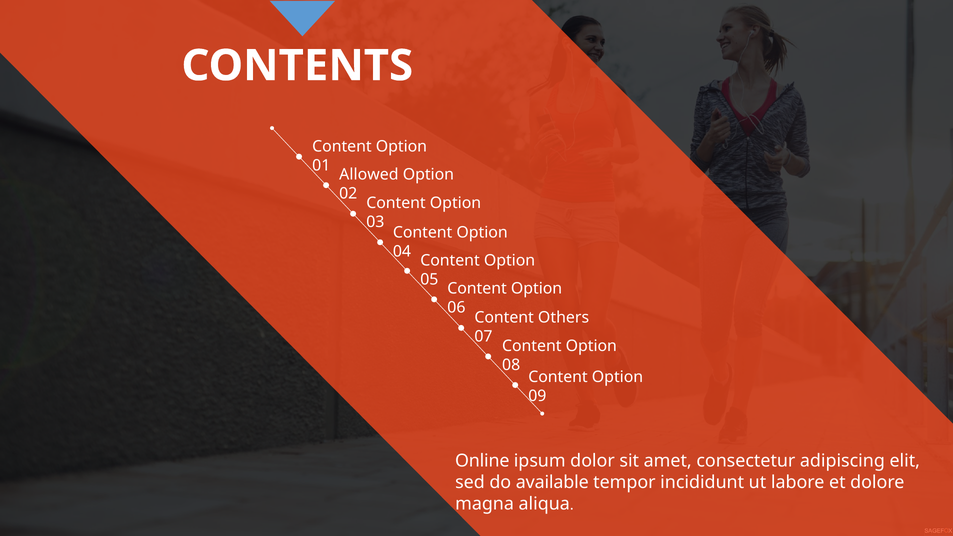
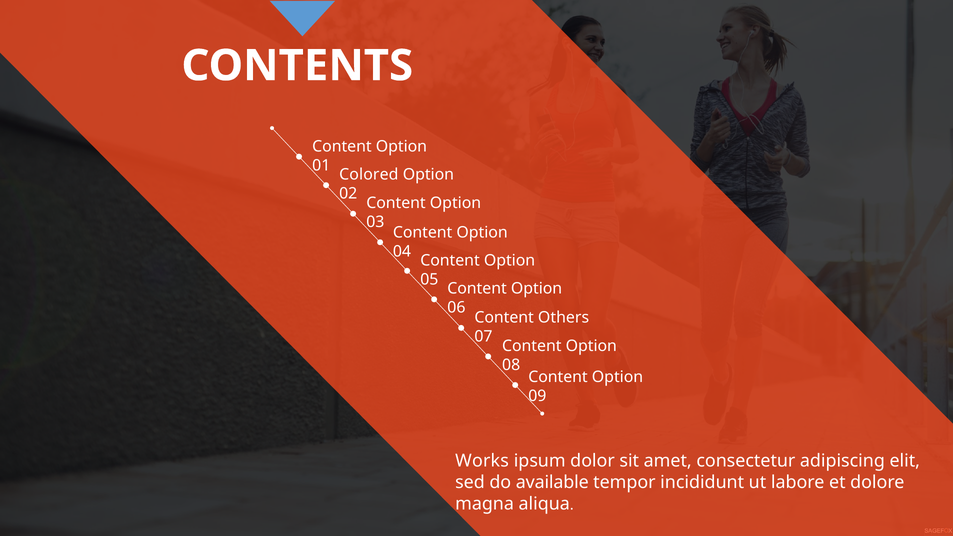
Allowed: Allowed -> Colored (369, 175)
Online: Online -> Works (482, 461)
